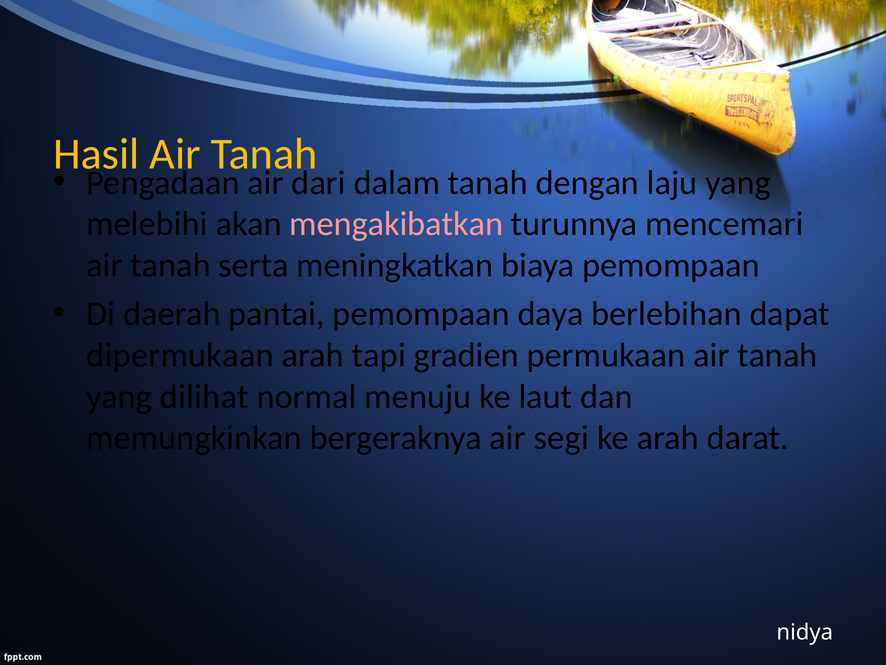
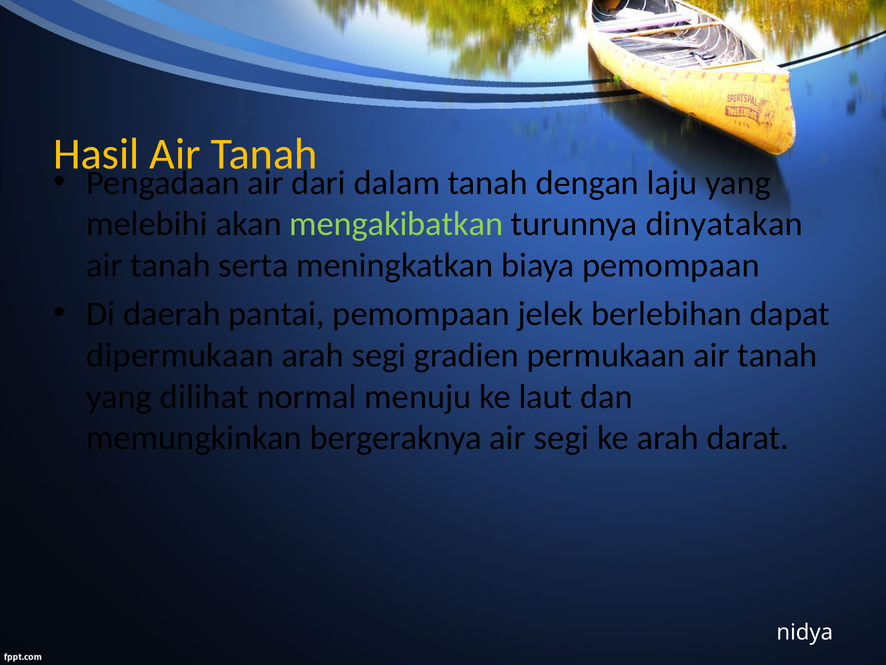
mengakibatkan colour: pink -> light green (396, 224)
mencemari: mencemari -> dinyatakan (724, 224)
daya: daya -> jelek (551, 314)
arah tapi: tapi -> segi (379, 355)
